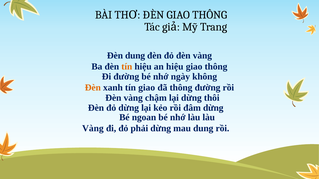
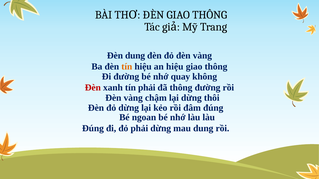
ngày: ngày -> quay (180, 77)
Đèn colour: orange -> red (93, 88)
tín giao: giao -> phải (147, 88)
đâm dừng: dừng -> đúng (213, 108)
Vàng: Vàng -> Đúng (93, 129)
